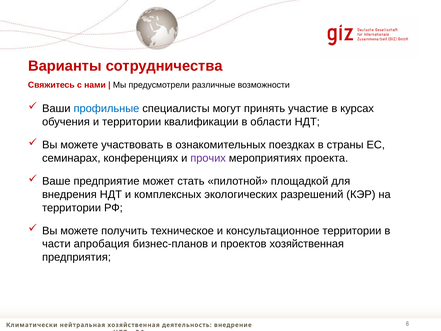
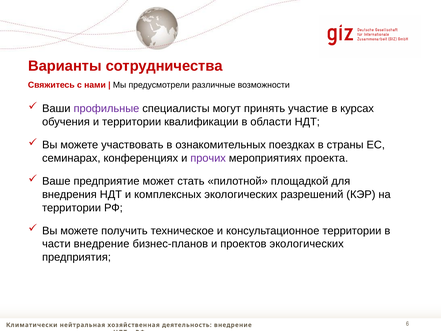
профильные colour: blue -> purple (106, 109)
части апробация: апробация -> внедрение (102, 244)
проектов хозяйственная: хозяйственная -> экологических (307, 244)
